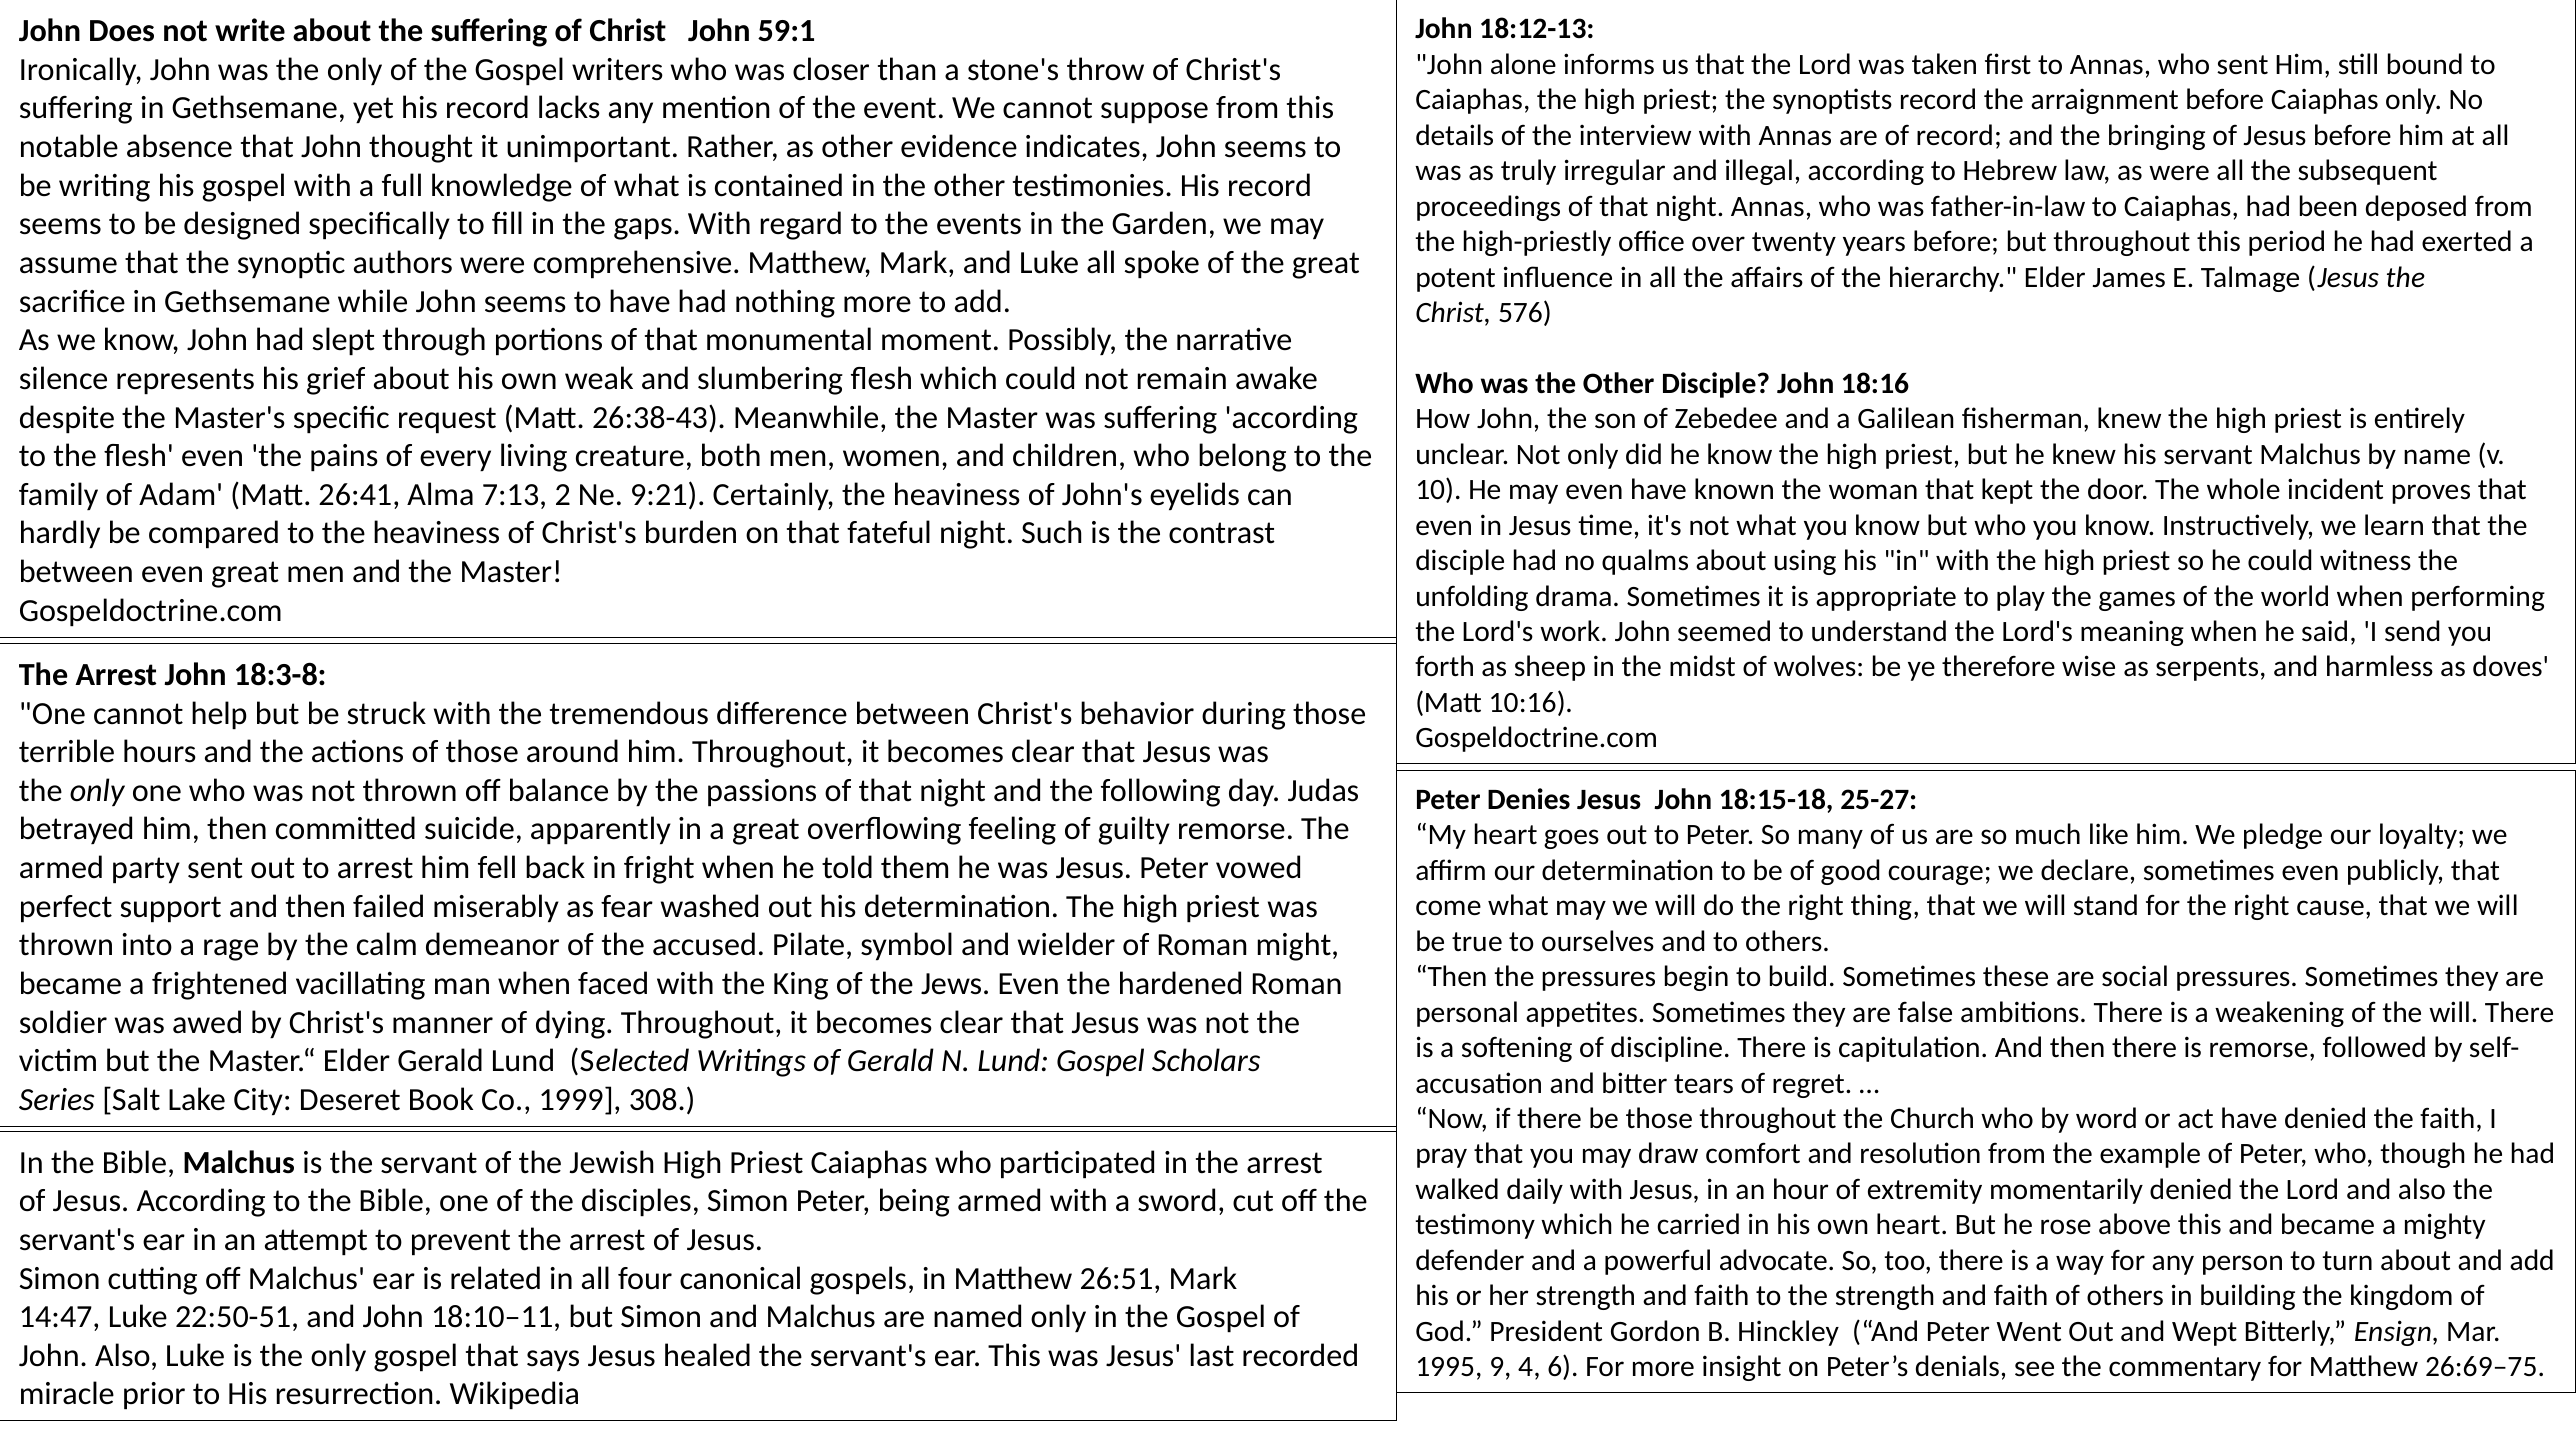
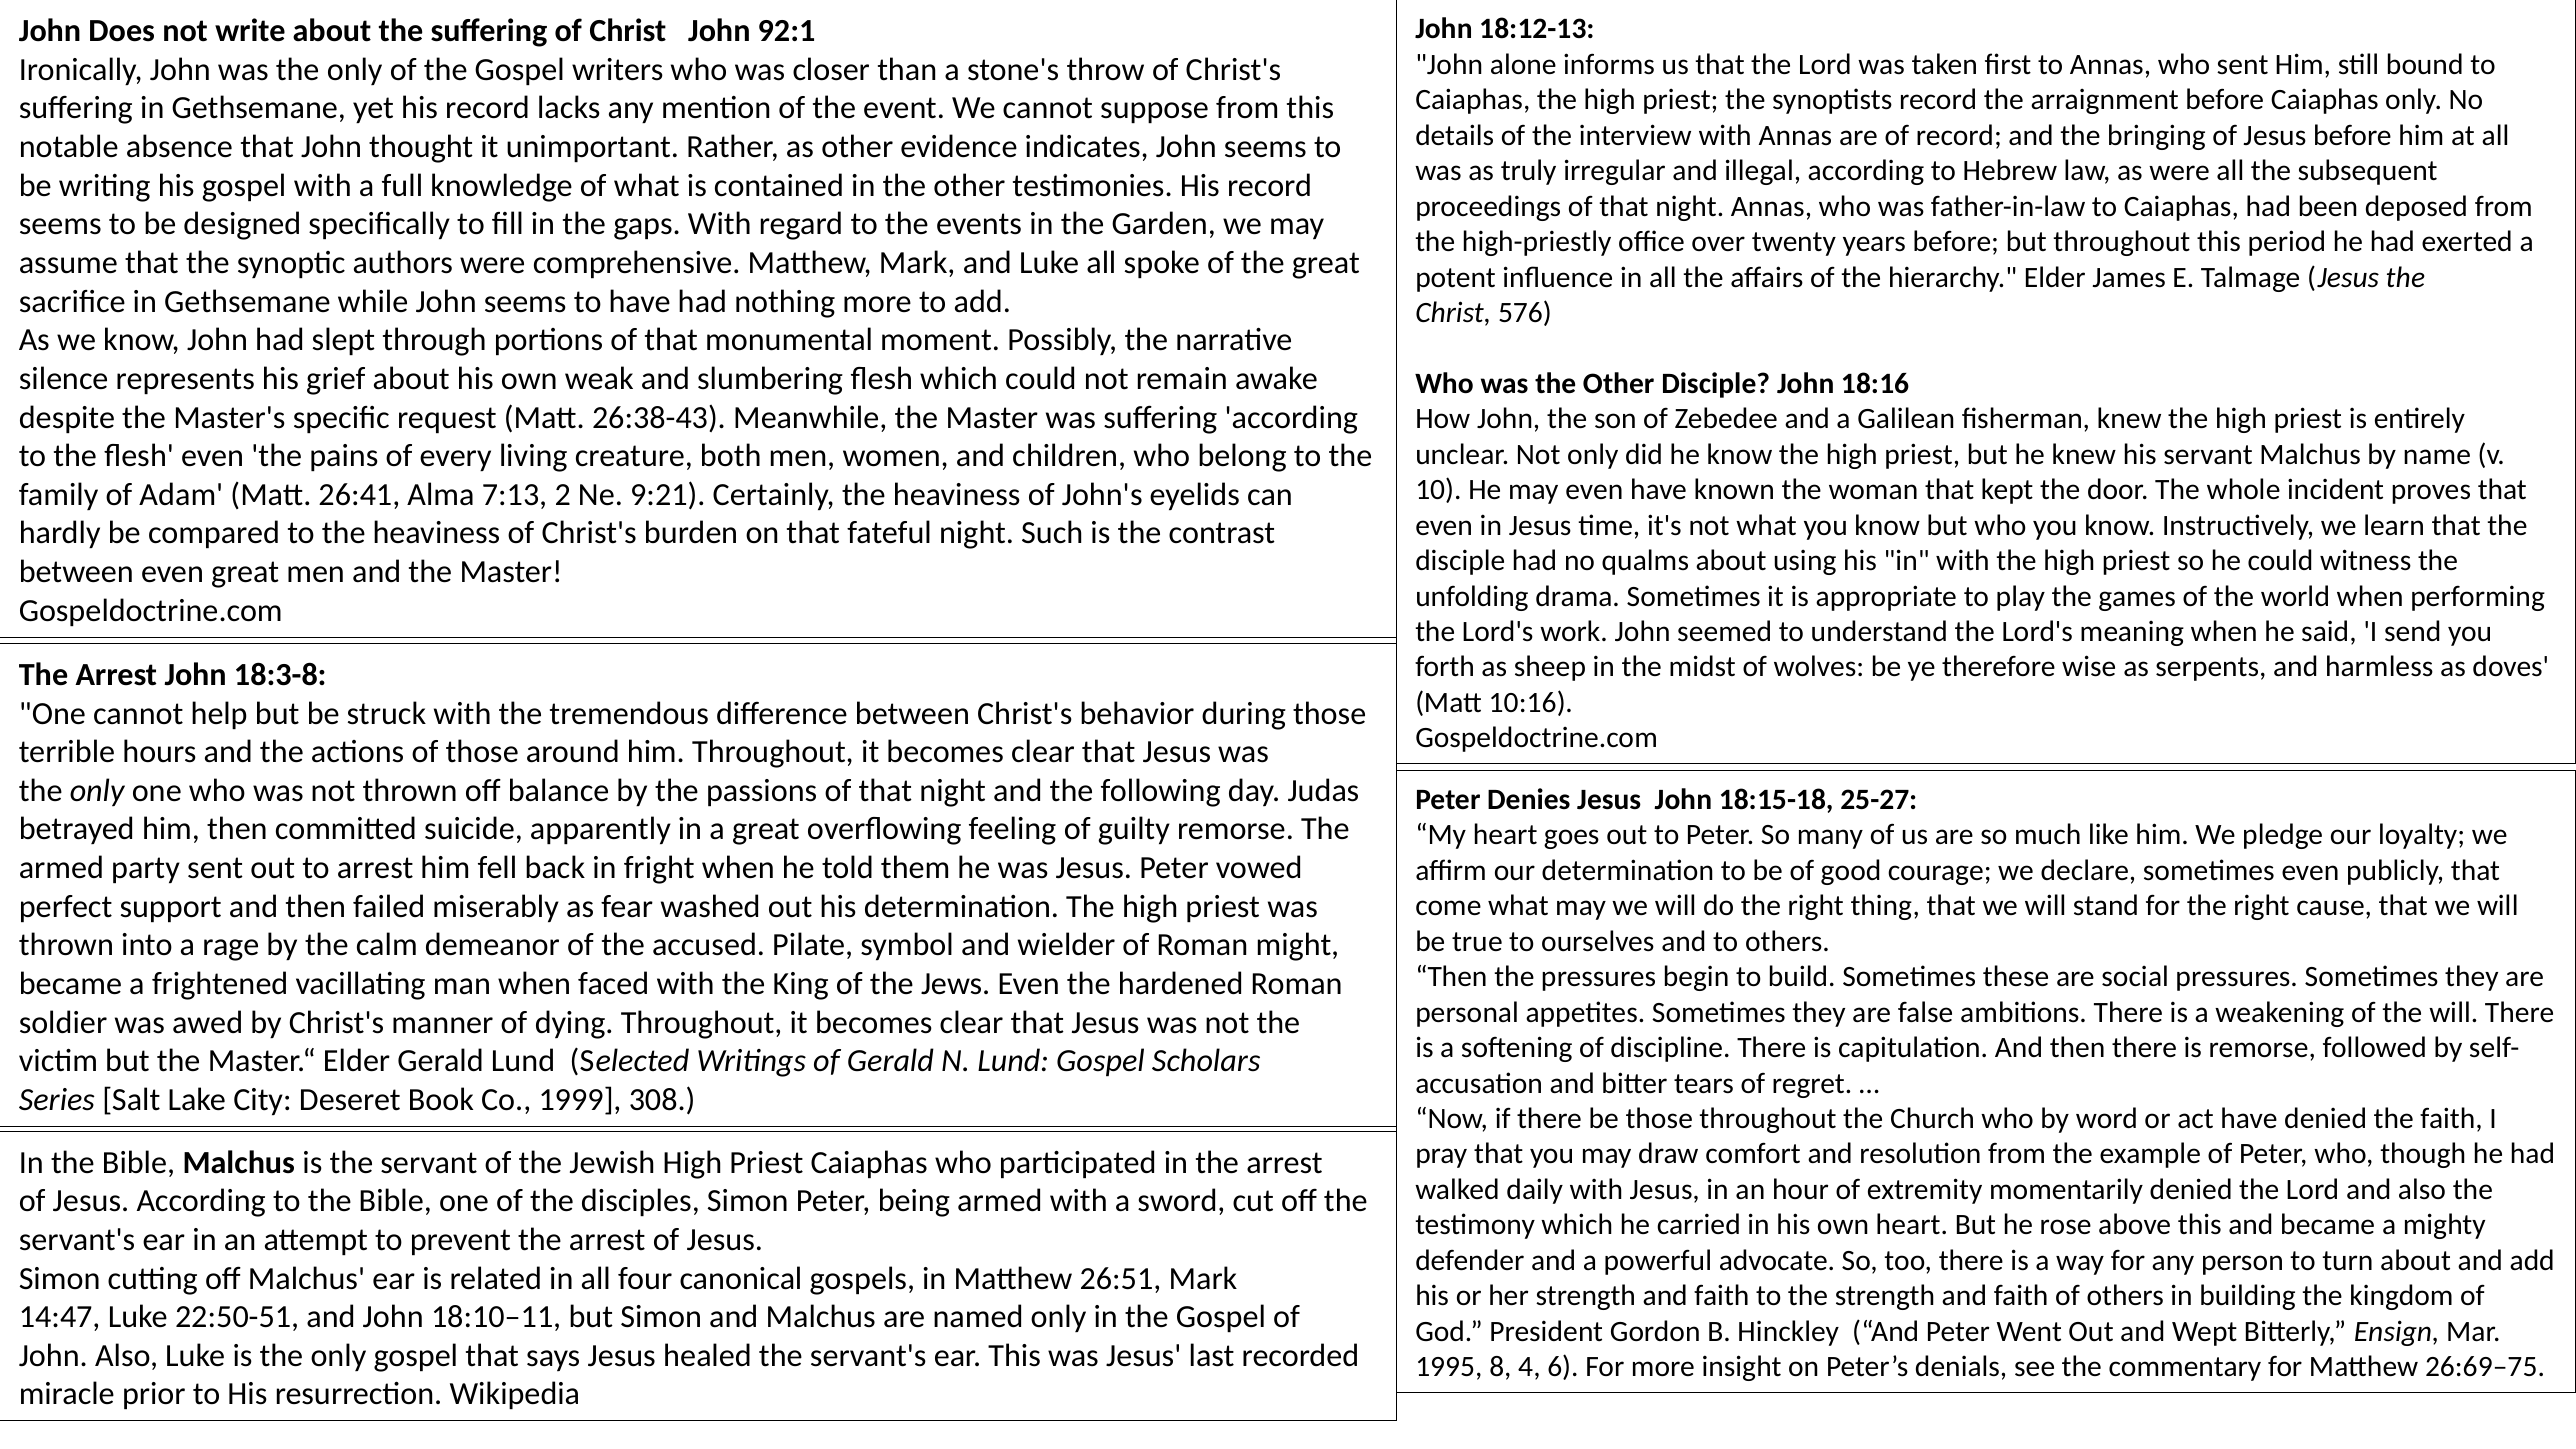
59:1: 59:1 -> 92:1 (787, 31)
9: 9 -> 8 (1500, 1367)
